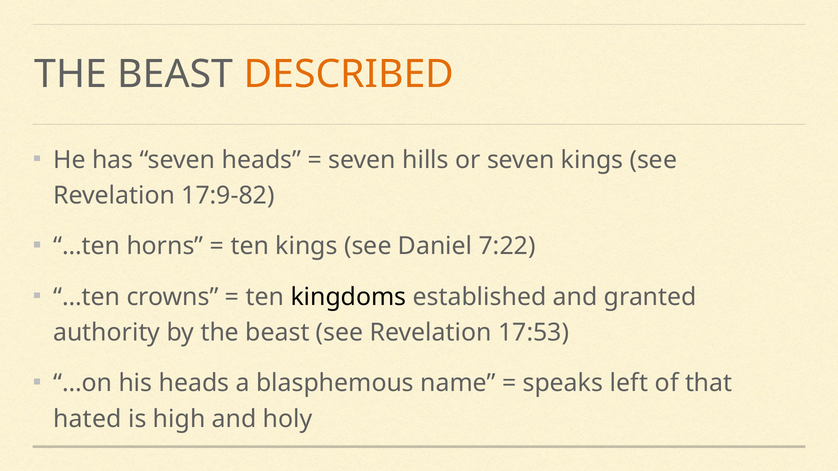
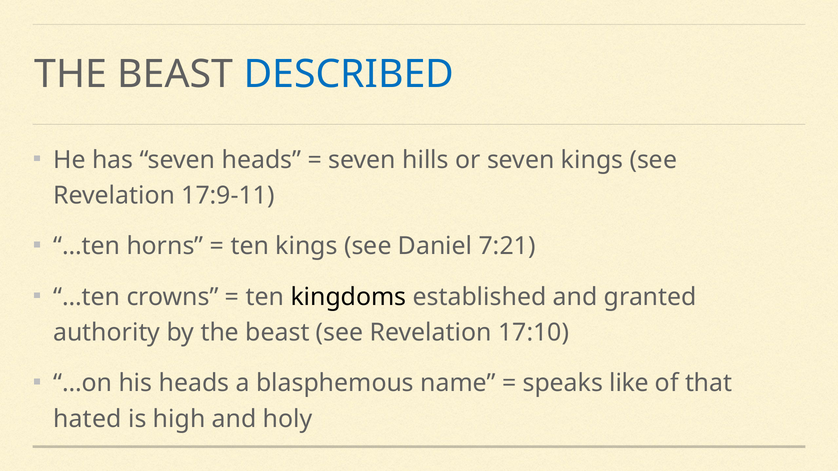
DESCRIBED colour: orange -> blue (349, 75)
17:9-82: 17:9-82 -> 17:9-11 (228, 196)
7:22: 7:22 -> 7:21 (507, 246)
17:53: 17:53 -> 17:10 (534, 333)
left: left -> like (629, 384)
